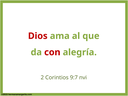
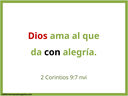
con colour: red -> black (52, 52)
